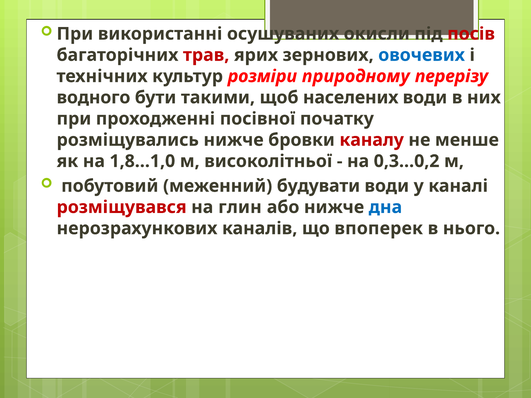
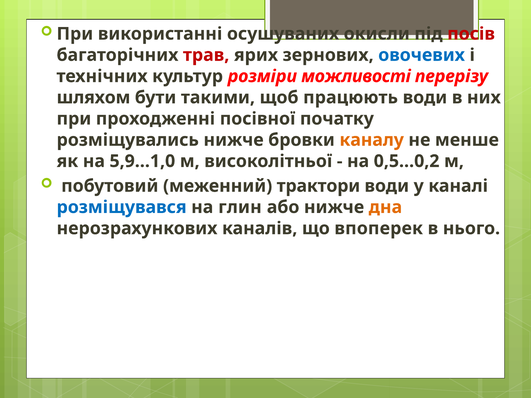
природному: природному -> можливості (356, 76)
водного: водного -> шляхом (93, 98)
населених: населених -> працюють (351, 98)
каналу colour: red -> orange (372, 140)
1,8…1,0: 1,8…1,0 -> 5,9…1,0 (142, 161)
0,3…0,2: 0,3…0,2 -> 0,5…0,2 (407, 161)
будувати: будувати -> трактори (318, 186)
розміщувався colour: red -> blue (122, 207)
дна colour: blue -> orange (385, 207)
